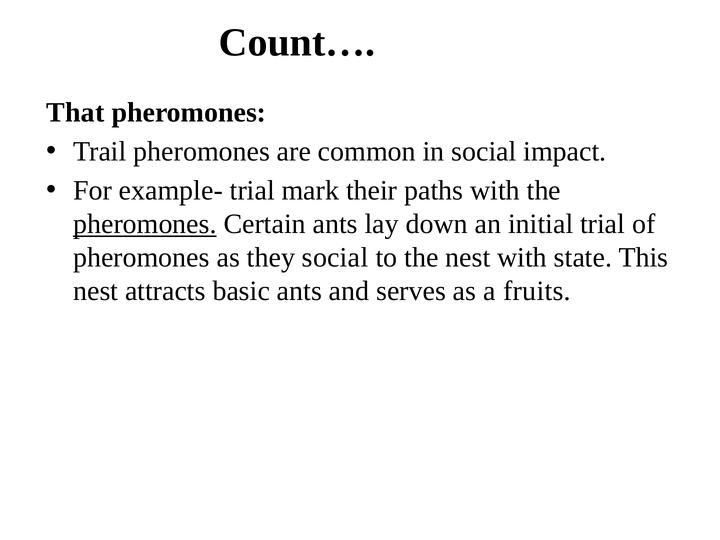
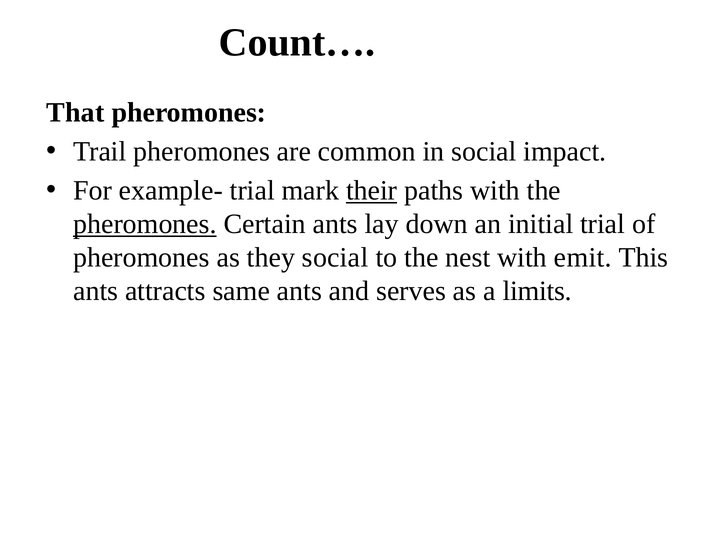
their underline: none -> present (372, 191)
state: state -> emit (583, 258)
nest: nest -> ants (96, 291)
basic: basic -> same (241, 291)
fruits: fruits -> limits (537, 291)
